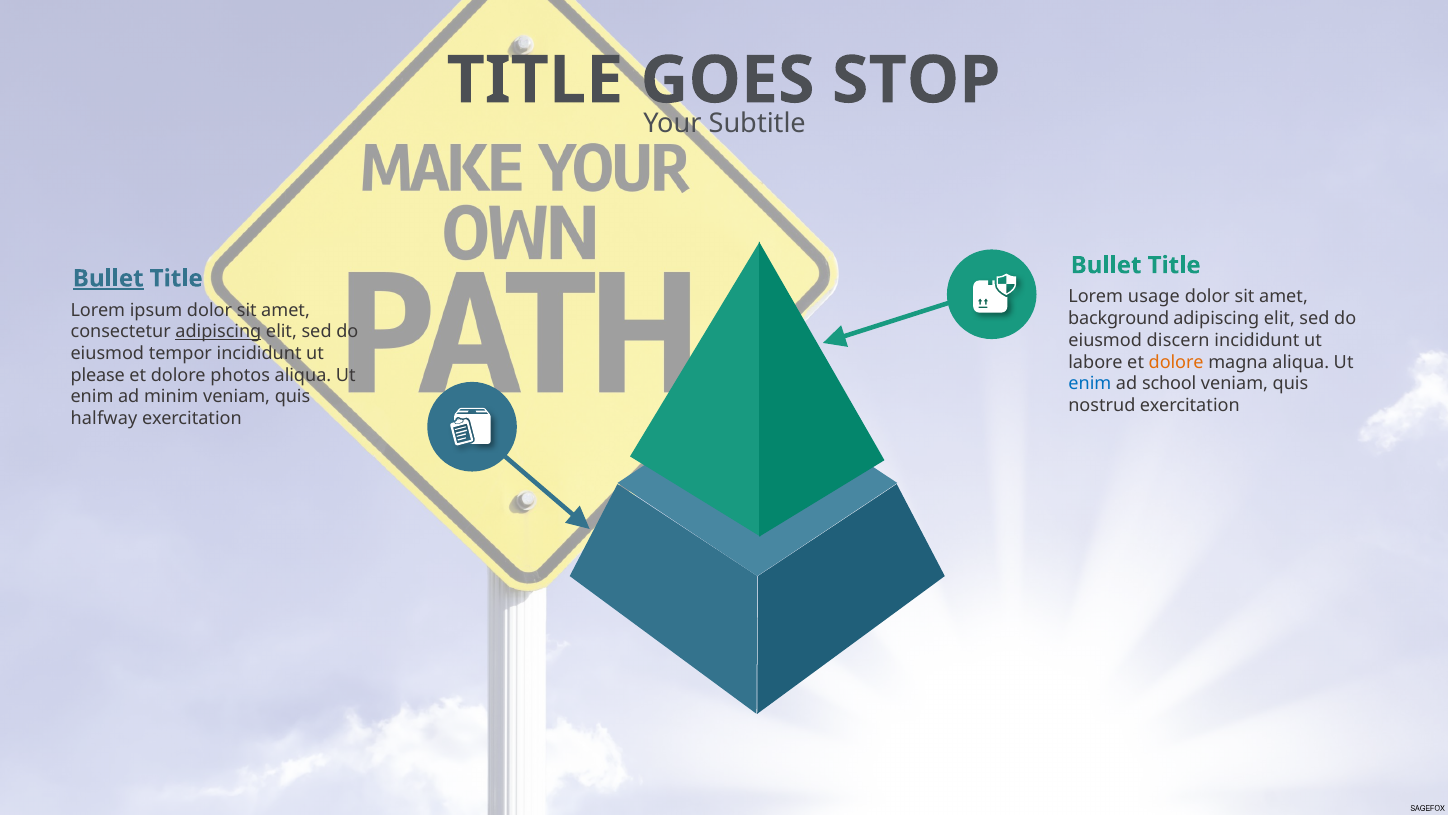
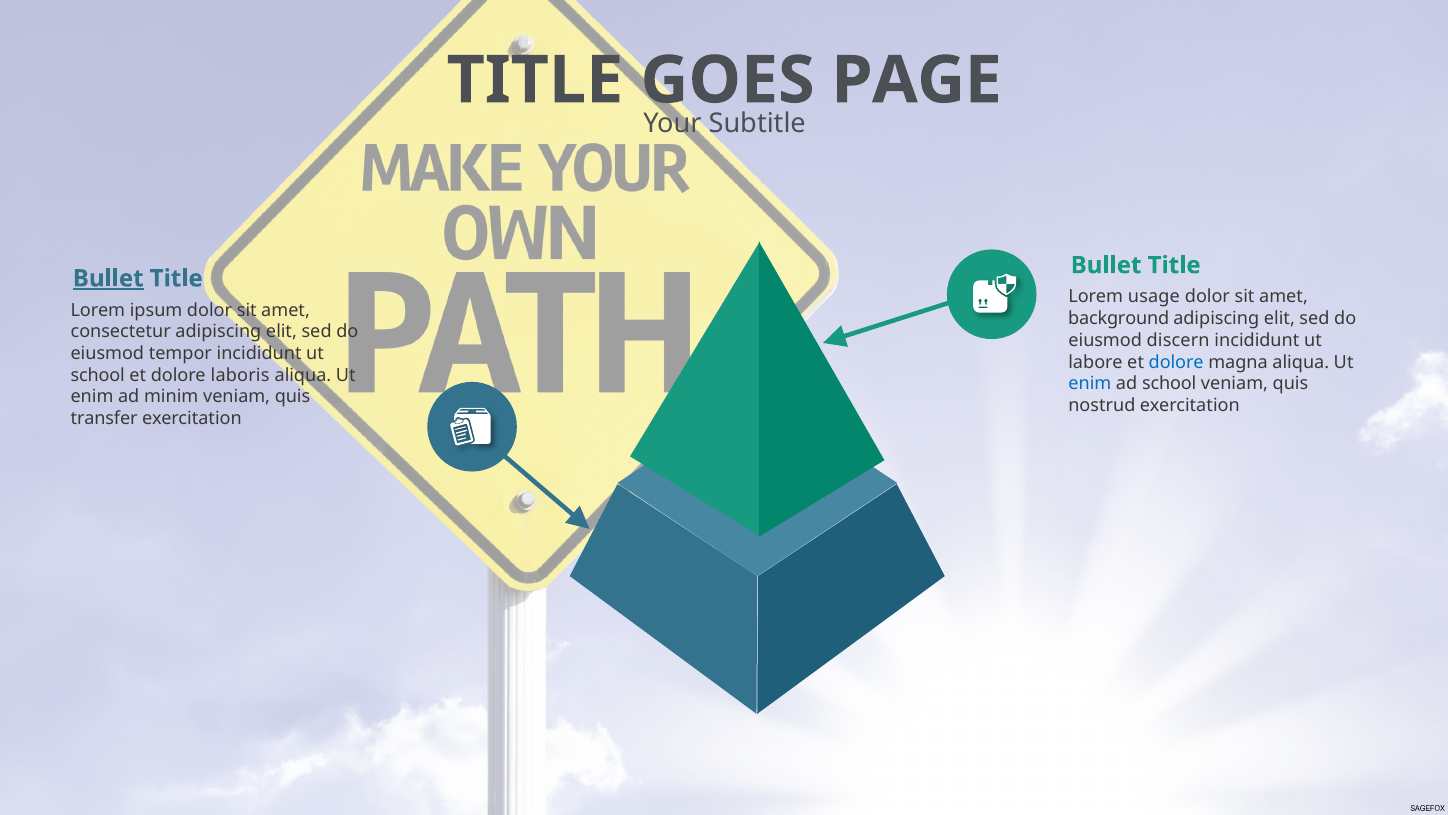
STOP: STOP -> PAGE (917, 80)
adipiscing underline: present -> none (218, 332)
dolore colour: orange -> blue (1176, 362)
please: please -> school (98, 375)
photos: photos -> laboris (240, 375)
halfway: halfway -> transfer (104, 418)
